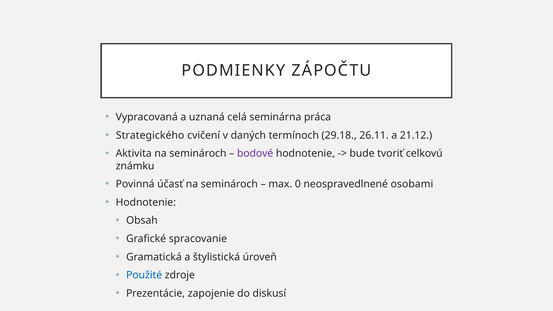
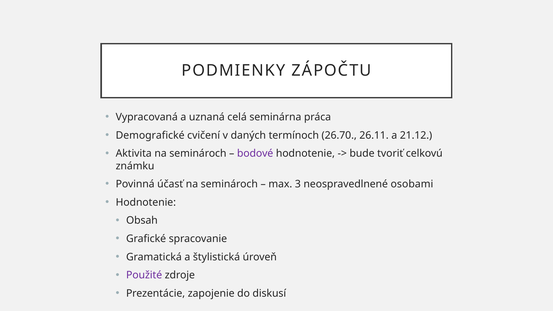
Strategického: Strategického -> Demografické (150, 135)
29.18: 29.18 -> 26.70 (339, 135)
0: 0 -> 3 (298, 184)
Použité colour: blue -> purple (144, 275)
